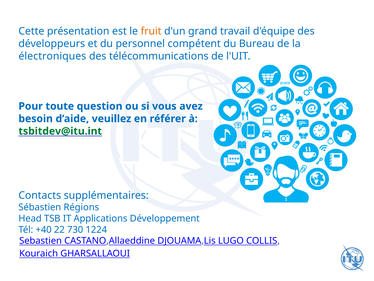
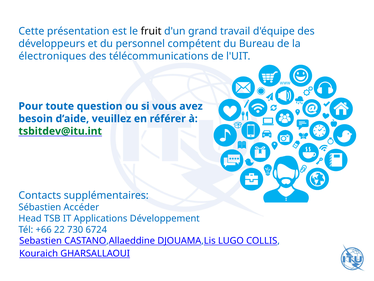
fruit colour: orange -> black (151, 31)
Régions: Régions -> Accéder (81, 207)
+40: +40 -> +66 (44, 229)
1224: 1224 -> 6724 (96, 229)
